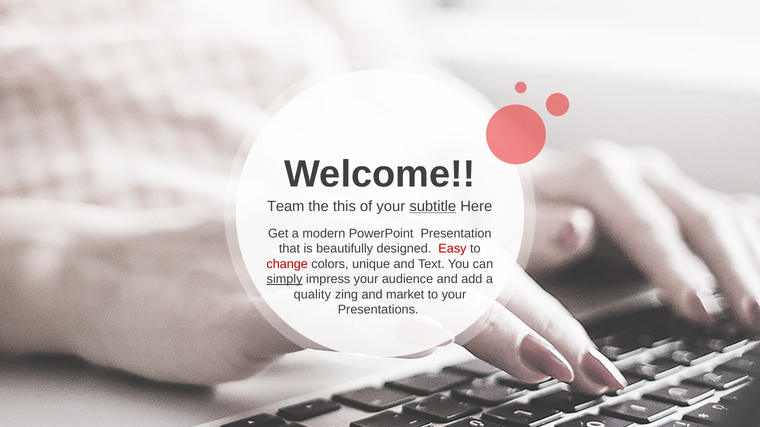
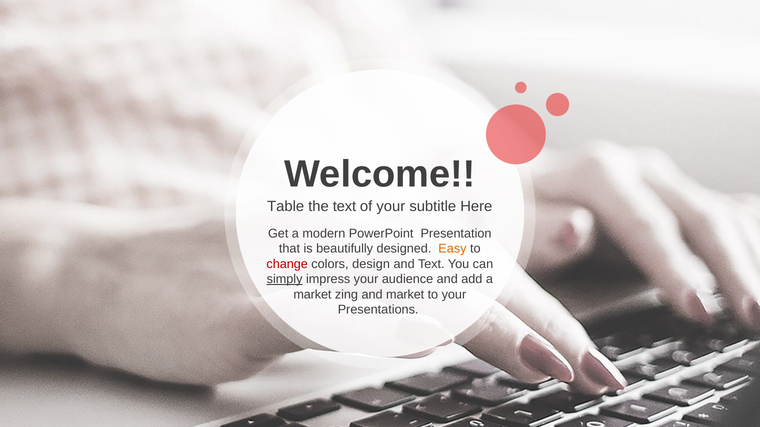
Team: Team -> Table (286, 207)
the this: this -> text (344, 207)
subtitle underline: present -> none (433, 207)
Easy colour: red -> orange (452, 249)
unique: unique -> design (371, 264)
quality: quality -> market (312, 295)
